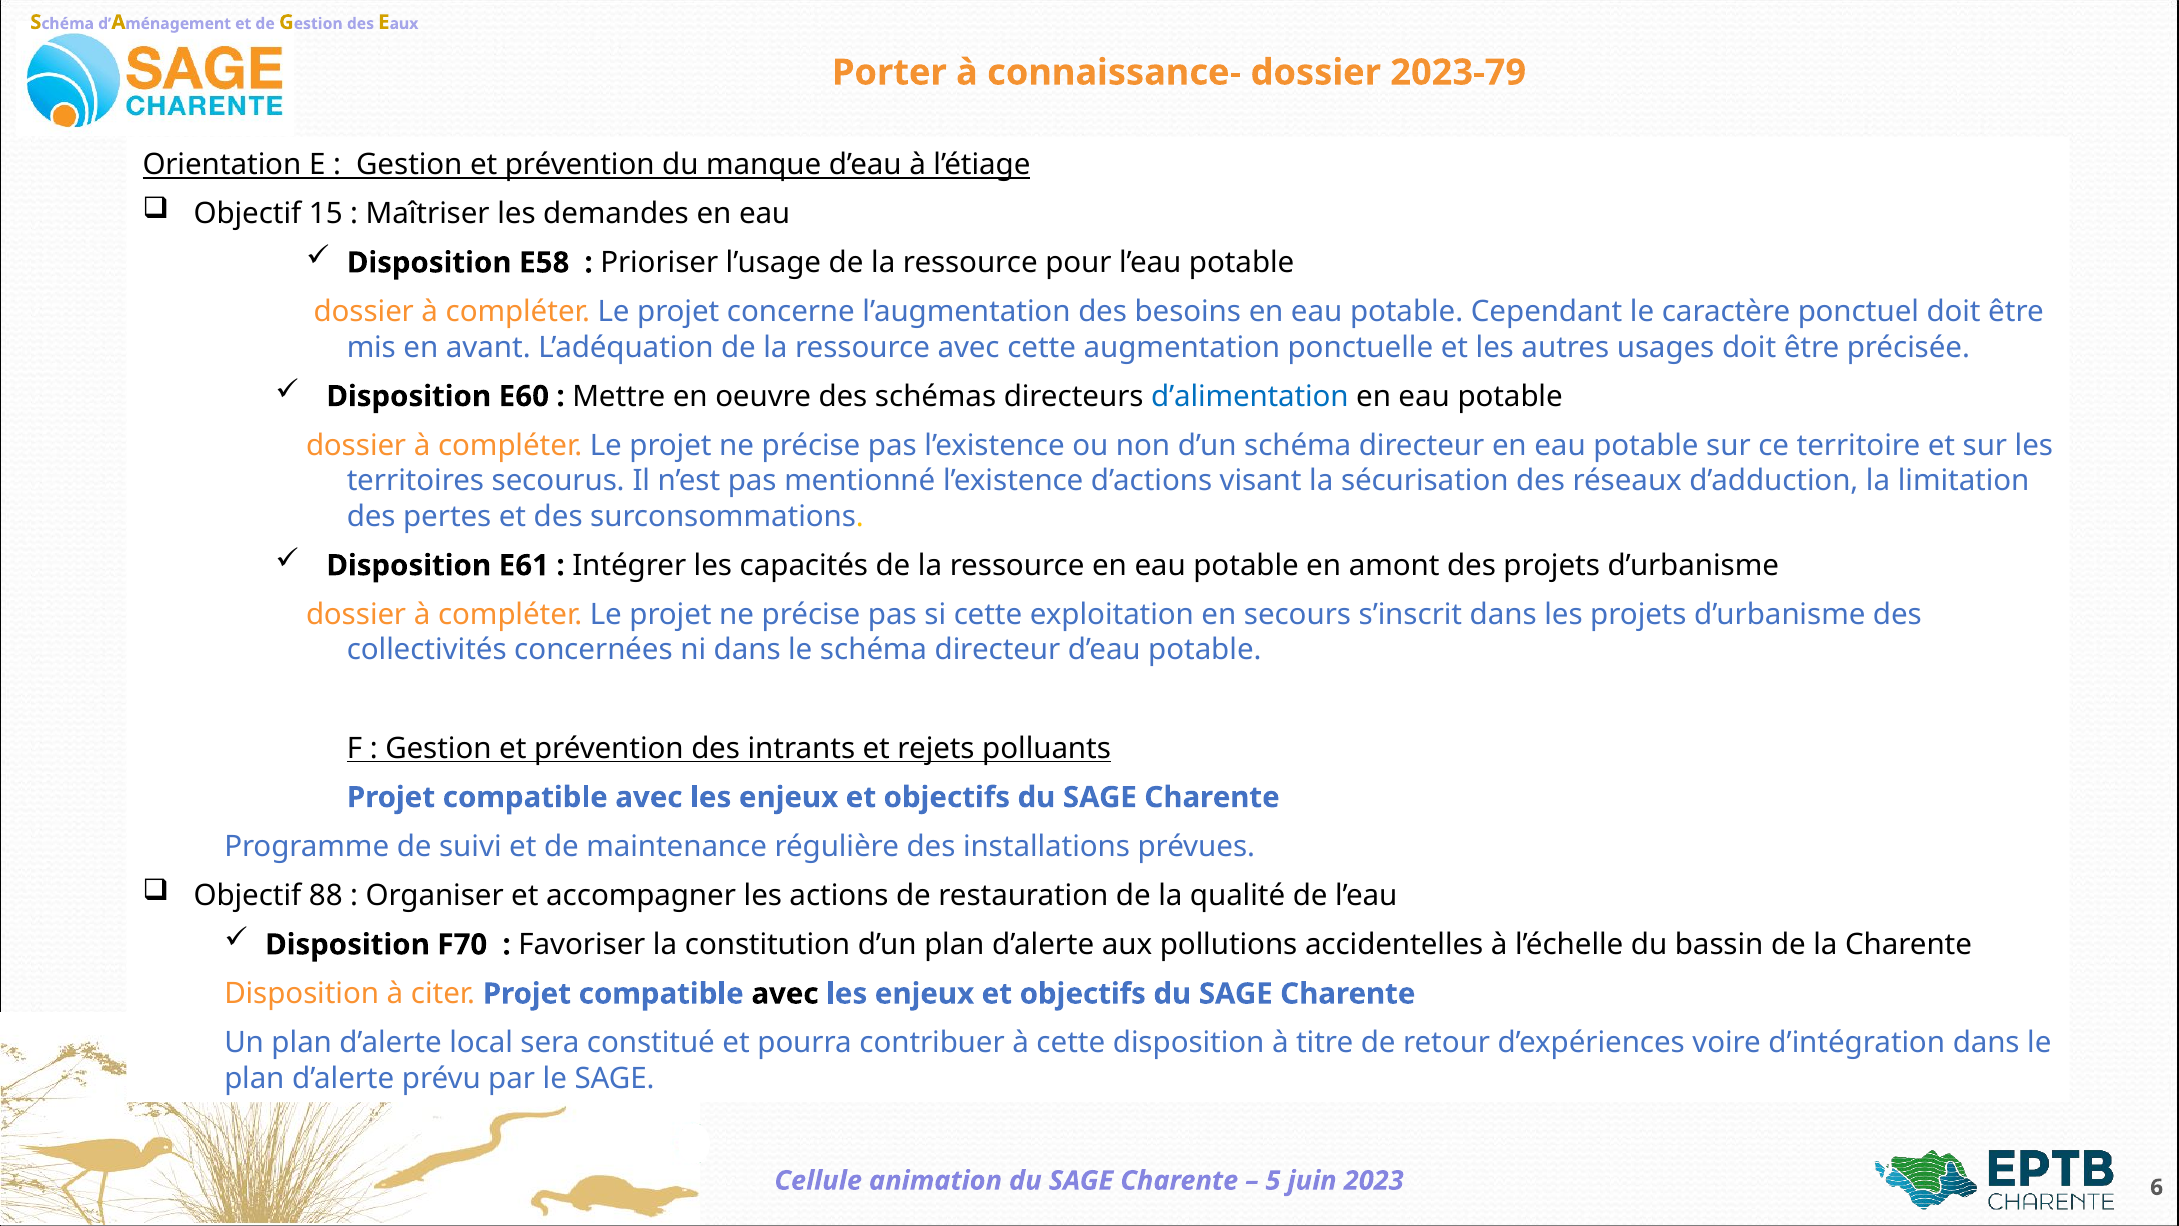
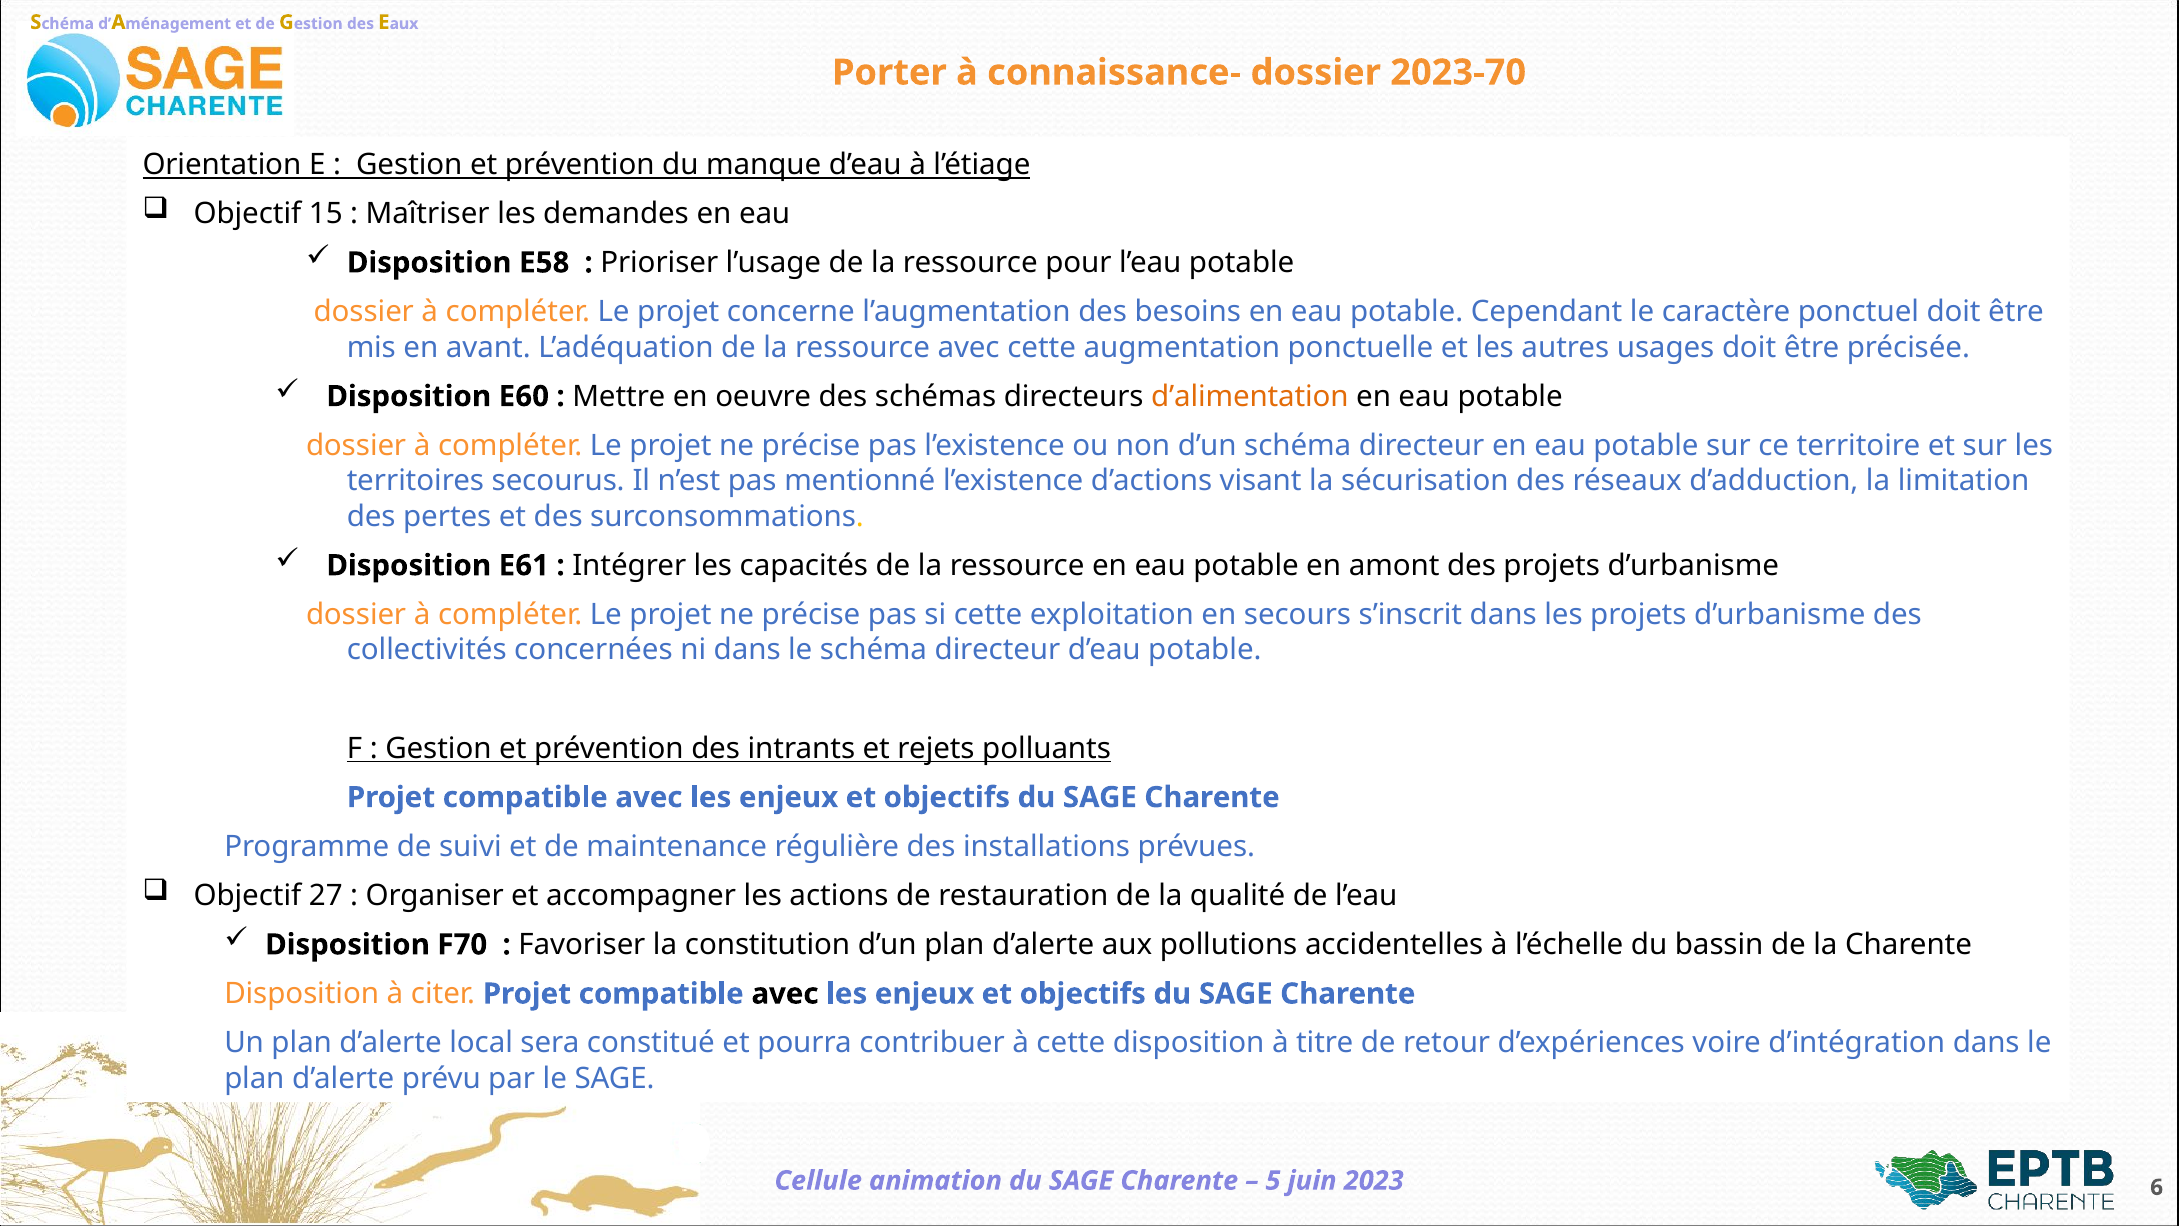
2023-79: 2023-79 -> 2023-70 (1458, 73)
d’alimentation colour: blue -> orange (1250, 396)
88: 88 -> 27 (326, 895)
